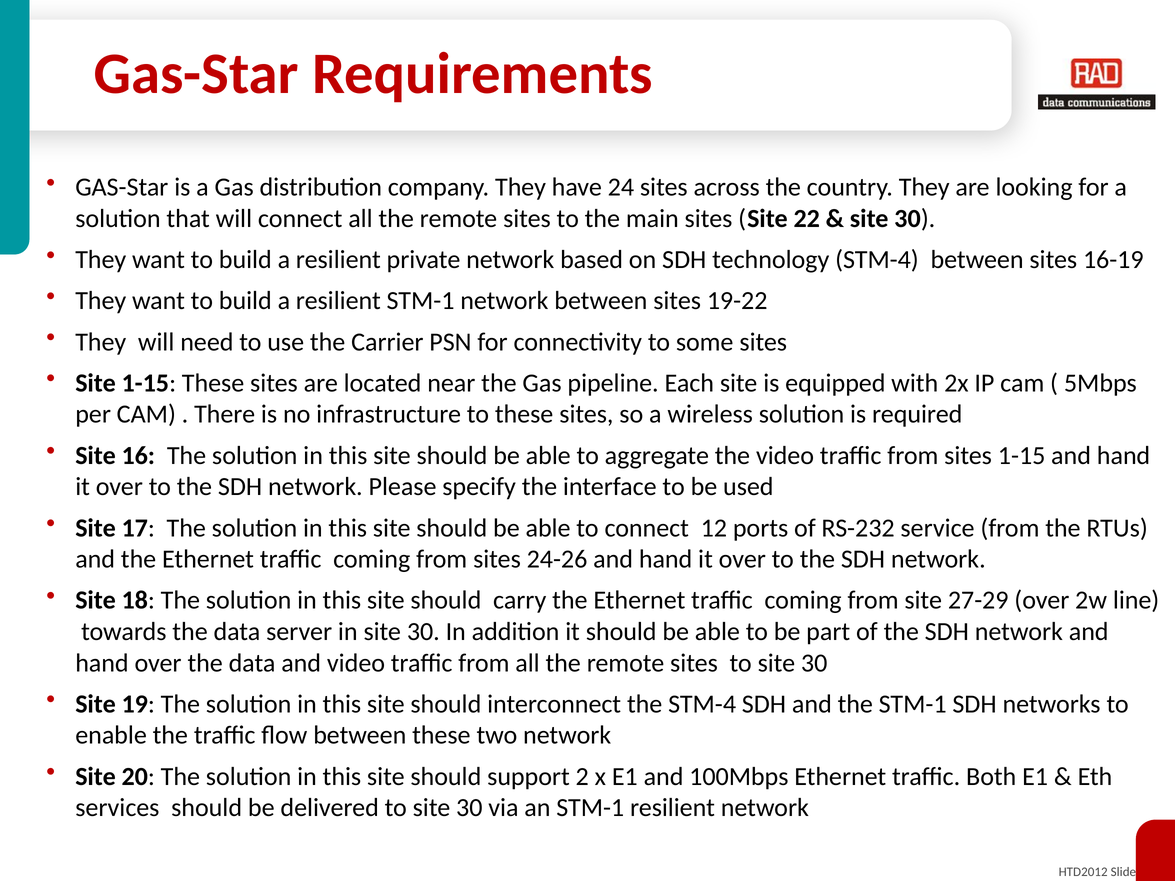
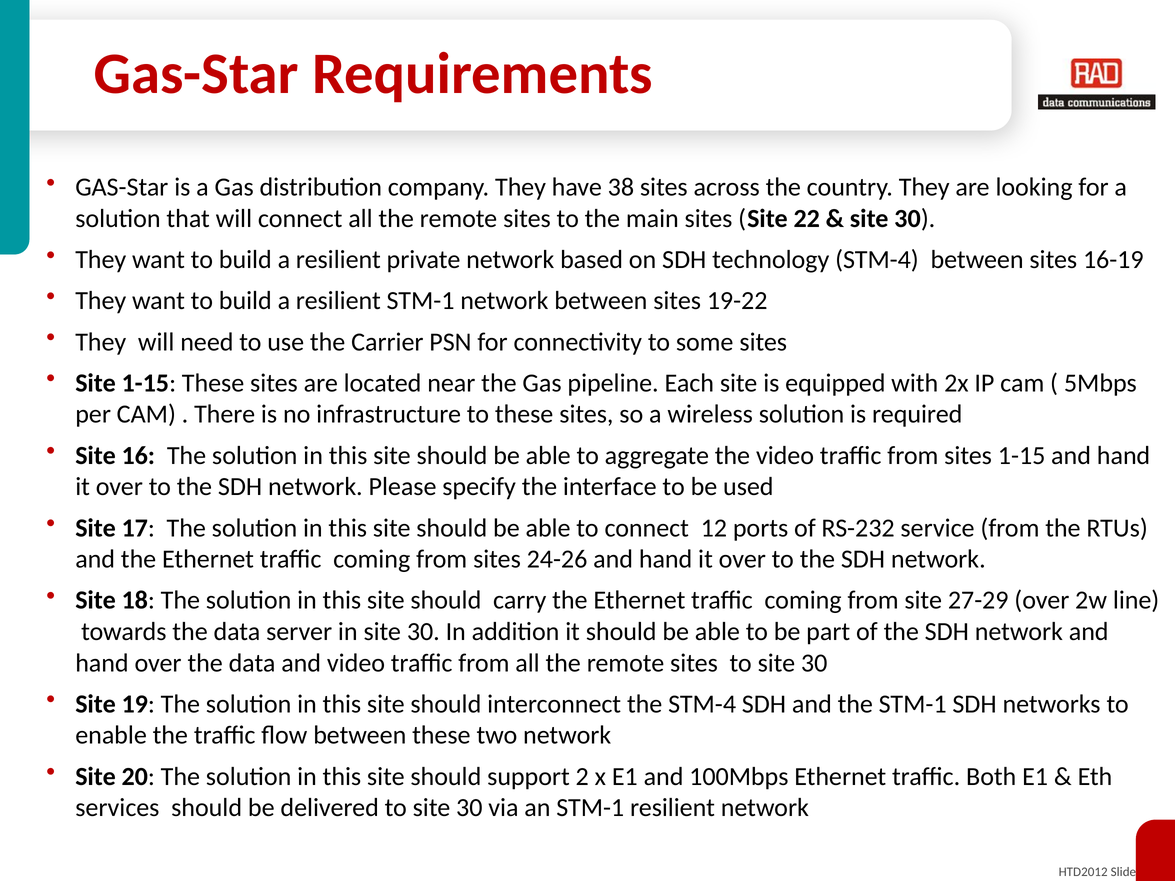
have 24: 24 -> 38 (621, 187)
